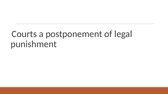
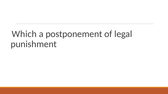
Courts: Courts -> Which (24, 34)
